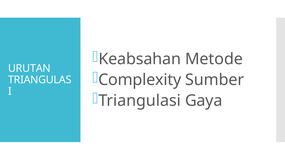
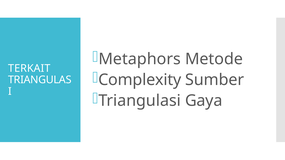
Keabsahan: Keabsahan -> Metaphors (140, 59)
URUTAN: URUTAN -> TERKAIT (29, 68)
